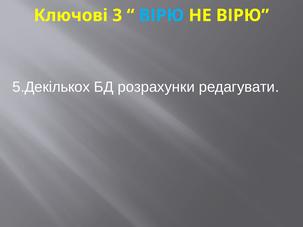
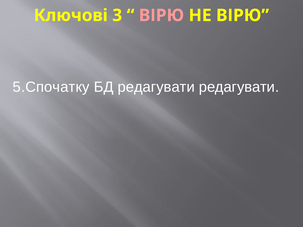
ВІРЮ colour: light blue -> pink (161, 15)
5.Декількох: 5.Декількох -> 5.Спочатку (51, 87)
БД розрахунки: розрахунки -> редагувати (156, 87)
